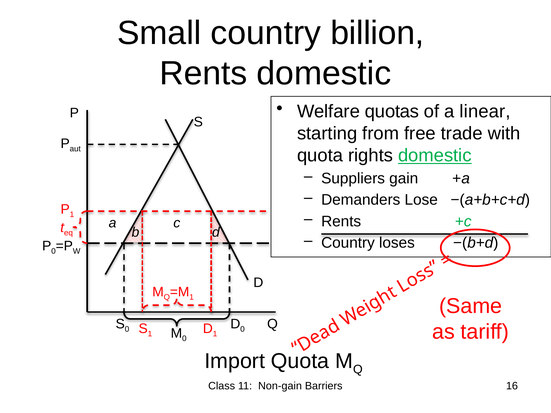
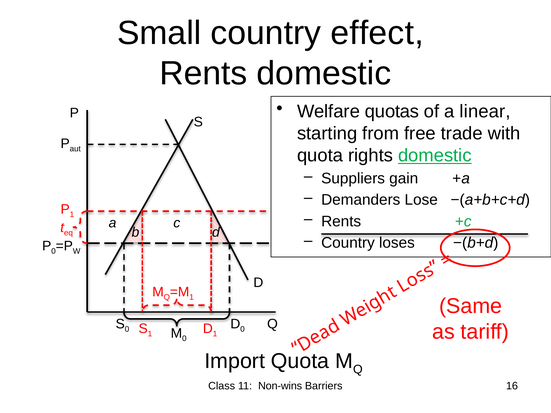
billion: billion -> effect (377, 33)
Non-gain: Non-gain -> Non-wins (280, 386)
